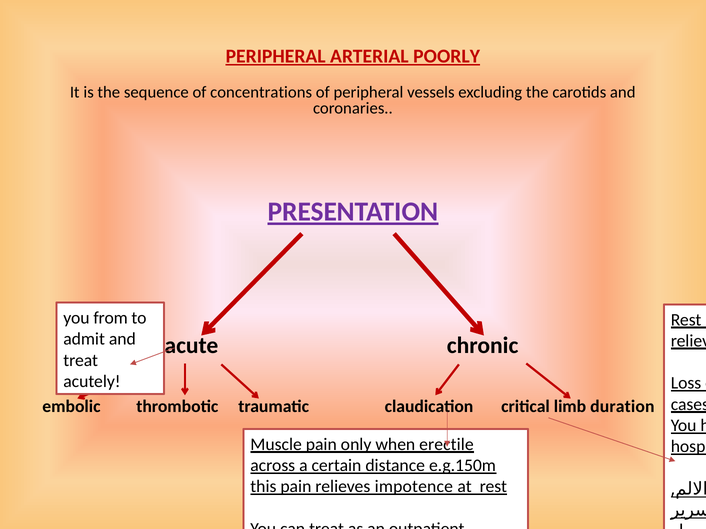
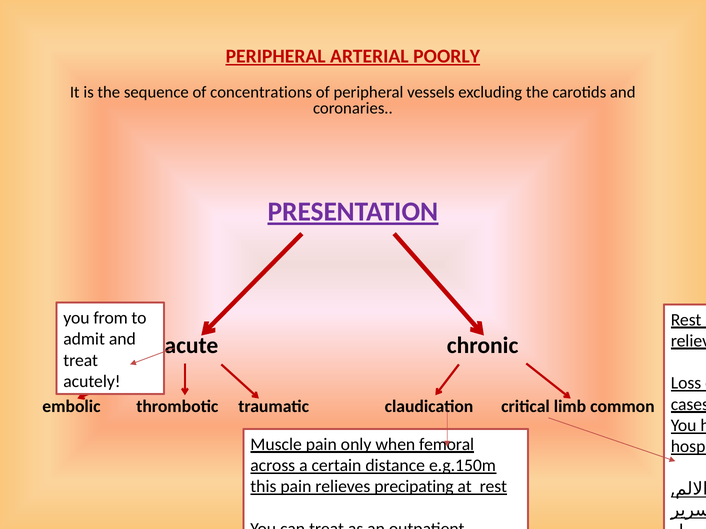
duration: duration -> common (622, 407)
erectile: erectile -> femoral (447, 445)
impotence: impotence -> precipating (414, 487)
